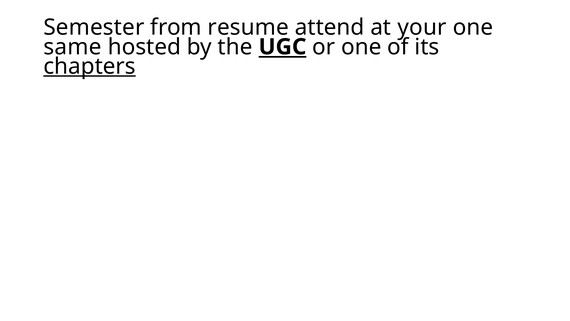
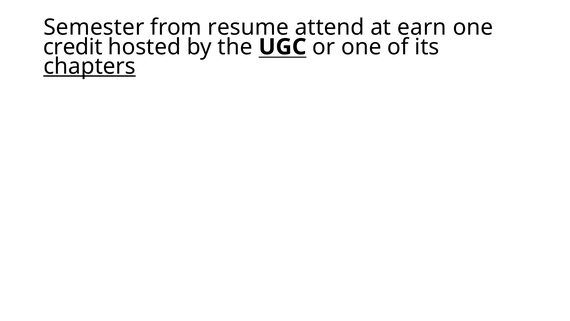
your: your -> earn (422, 27)
same: same -> credit (73, 47)
UGC underline: present -> none (282, 47)
